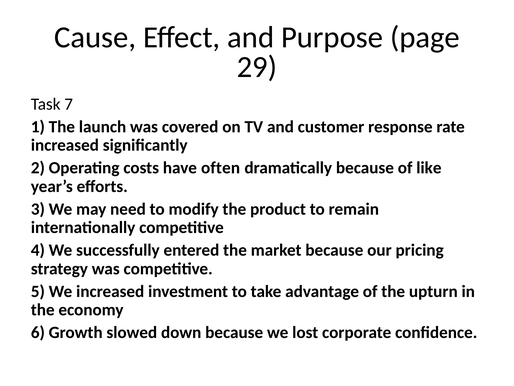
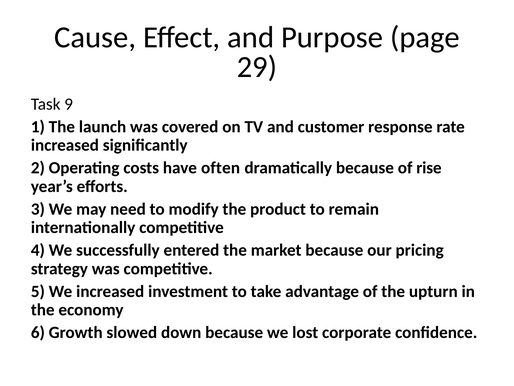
7: 7 -> 9 (69, 104)
like: like -> rise (429, 168)
